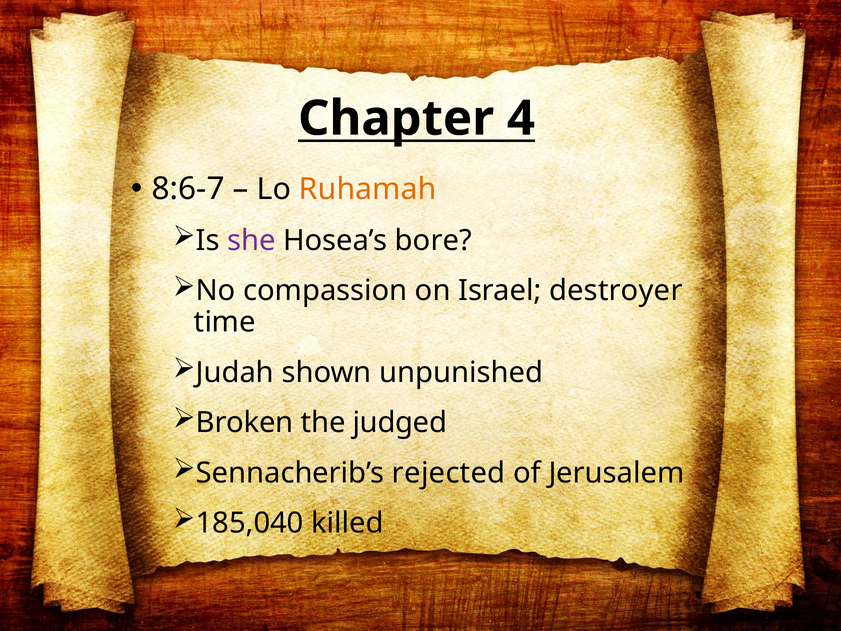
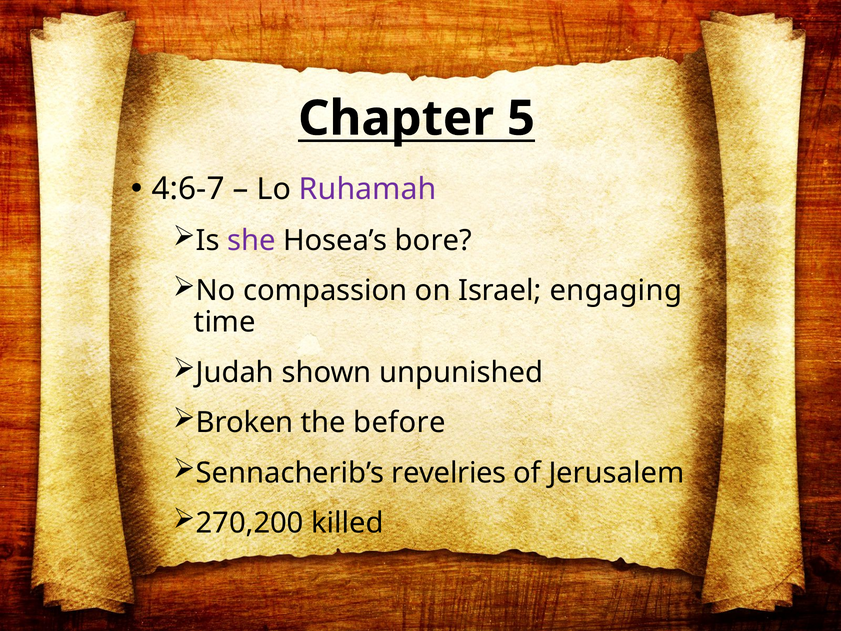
4: 4 -> 5 (521, 118)
8:6-7: 8:6-7 -> 4:6-7 (188, 189)
Ruhamah colour: orange -> purple (368, 189)
destroyer: destroyer -> engaging (616, 291)
judged: judged -> before (400, 423)
rejected: rejected -> revelries (449, 473)
185,040: 185,040 -> 270,200 (250, 523)
